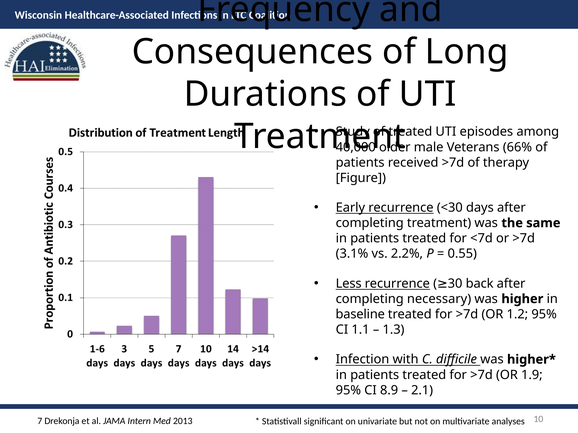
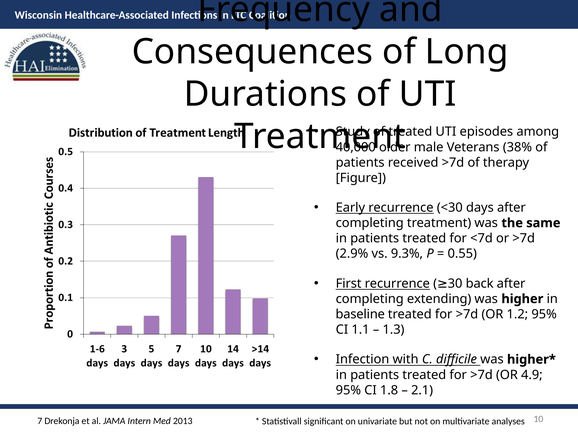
66%: 66% -> 38% (517, 147)
3.1%: 3.1% -> 2.9% (352, 254)
2.2%: 2.2% -> 9.3% (407, 254)
Less: Less -> First (349, 284)
necessary: necessary -> extending (439, 299)
1.9: 1.9 -> 4.9 (532, 375)
8.9: 8.9 -> 1.8 (389, 391)
